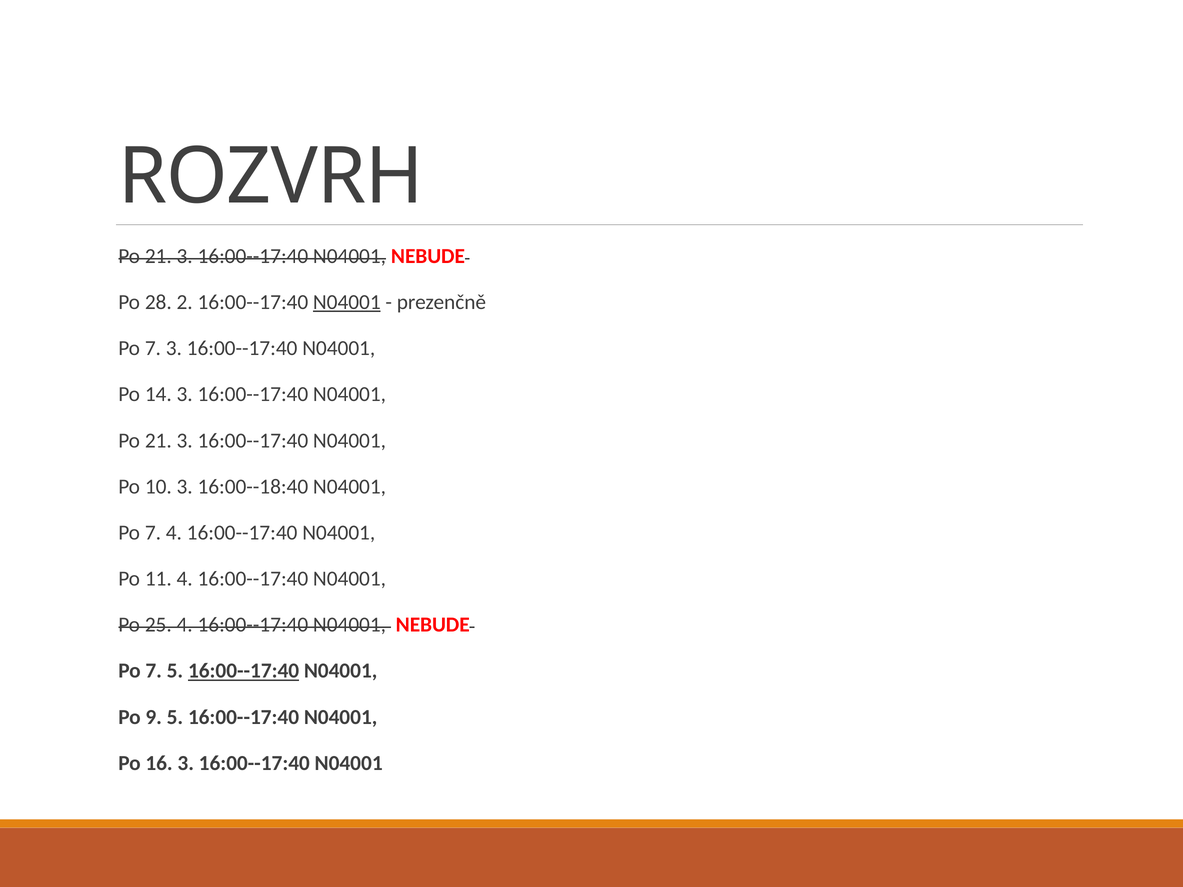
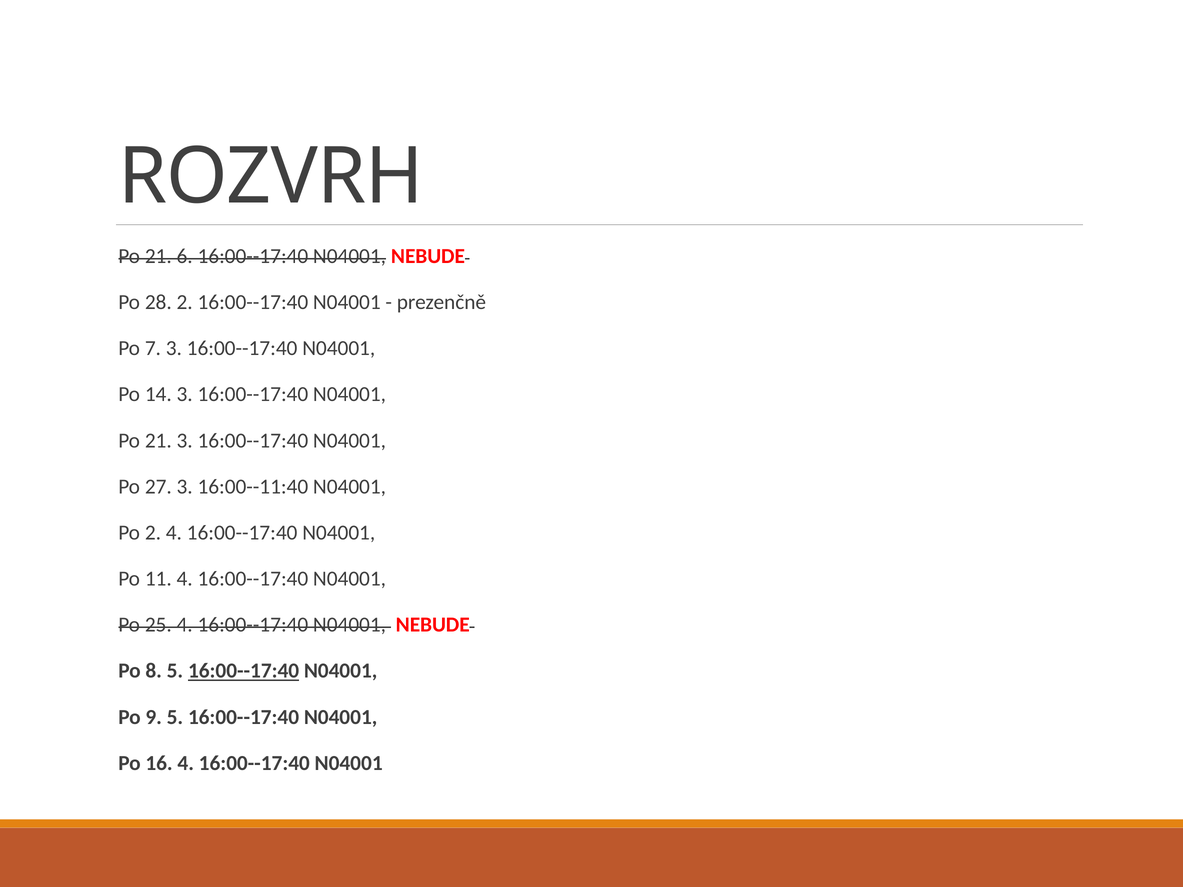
3: 3 -> 6 (185, 256)
N04001 underline: present -> none (347, 302)
10: 10 -> 27 (158, 487)
16:00--18:40: 16:00--18:40 -> 16:00--11:40 (253, 487)
7: 7 -> 2 (153, 533)
7: 7 -> 8 (154, 671)
16 3: 3 -> 4 (186, 763)
